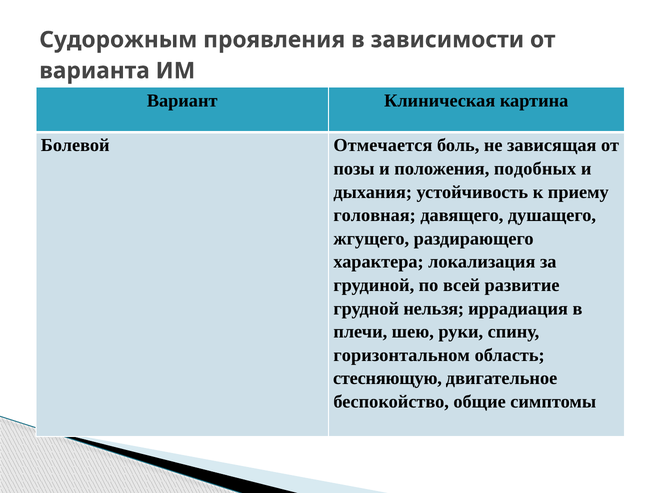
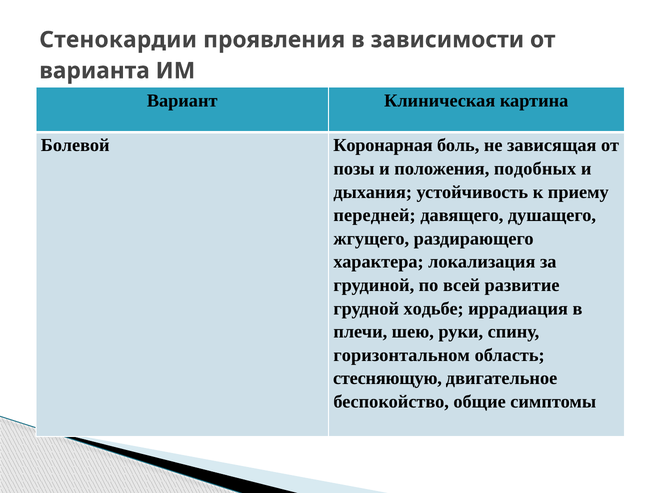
Судорожным: Судорожным -> Стенокардии (118, 40)
Отмечается: Отмечается -> Коронарная (383, 145)
головная: головная -> передней (375, 215)
нельзя: нельзя -> ходьбе (434, 308)
